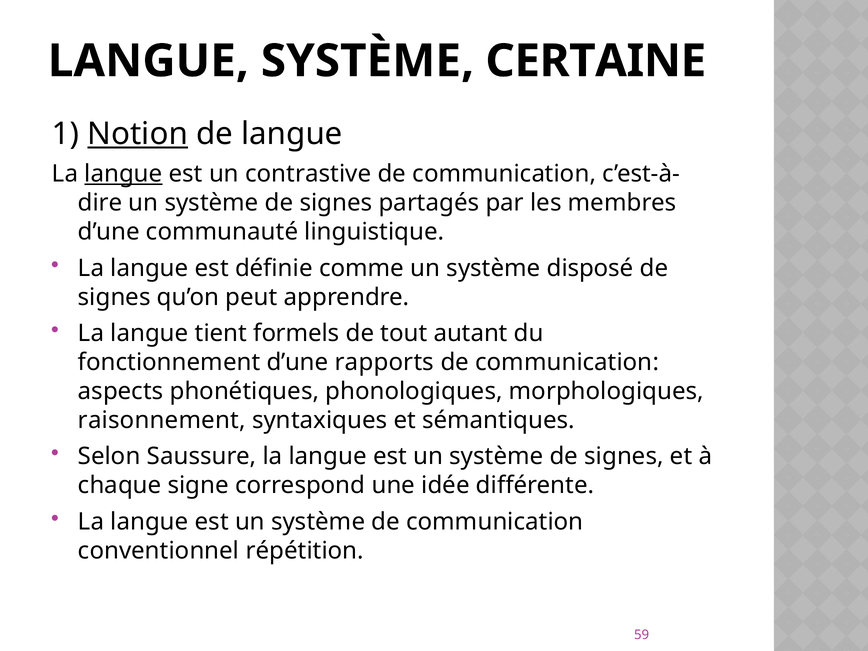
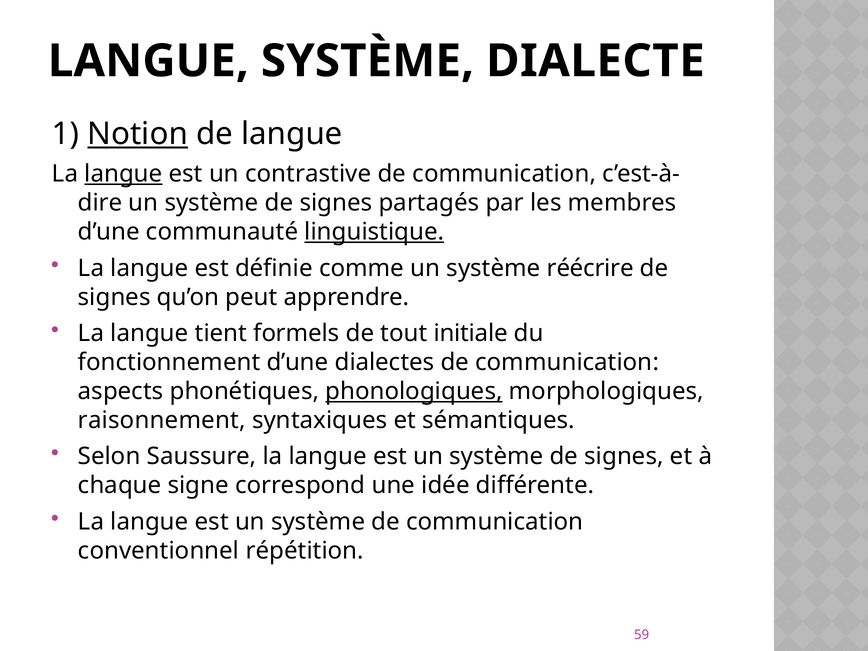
CERTAINE: CERTAINE -> DIALECTE (595, 61)
linguistique underline: none -> present (374, 232)
disposé: disposé -> réécrire (590, 268)
autant: autant -> initiale (471, 333)
rapports: rapports -> dialectes (385, 362)
phonologiques underline: none -> present (414, 391)
